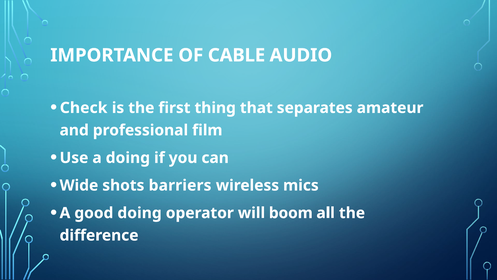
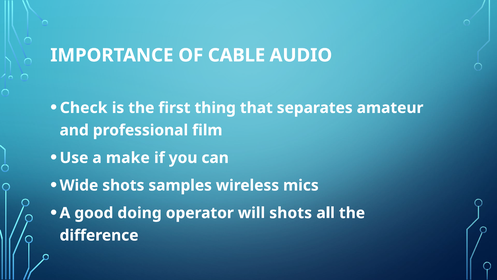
a doing: doing -> make (128, 158)
barriers: barriers -> samples (180, 185)
will boom: boom -> shots (291, 213)
